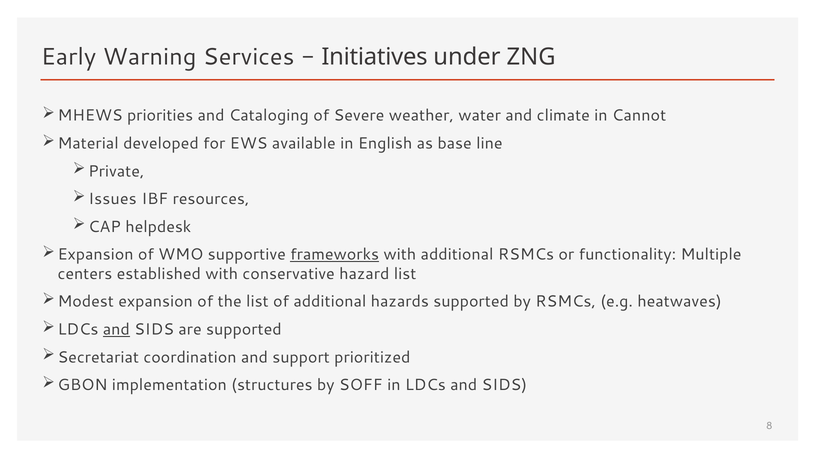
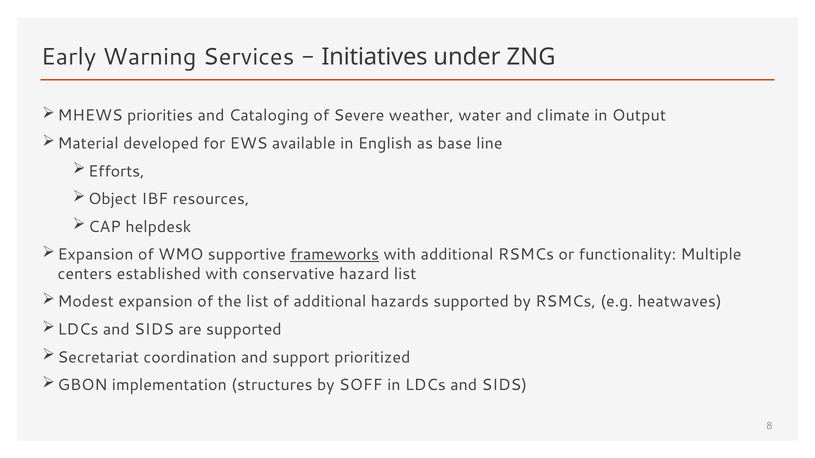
Cannot: Cannot -> Output (639, 116)
Private: Private -> Efforts (116, 171)
Issues: Issues -> Object (113, 199)
and underline: present -> none (116, 330)
